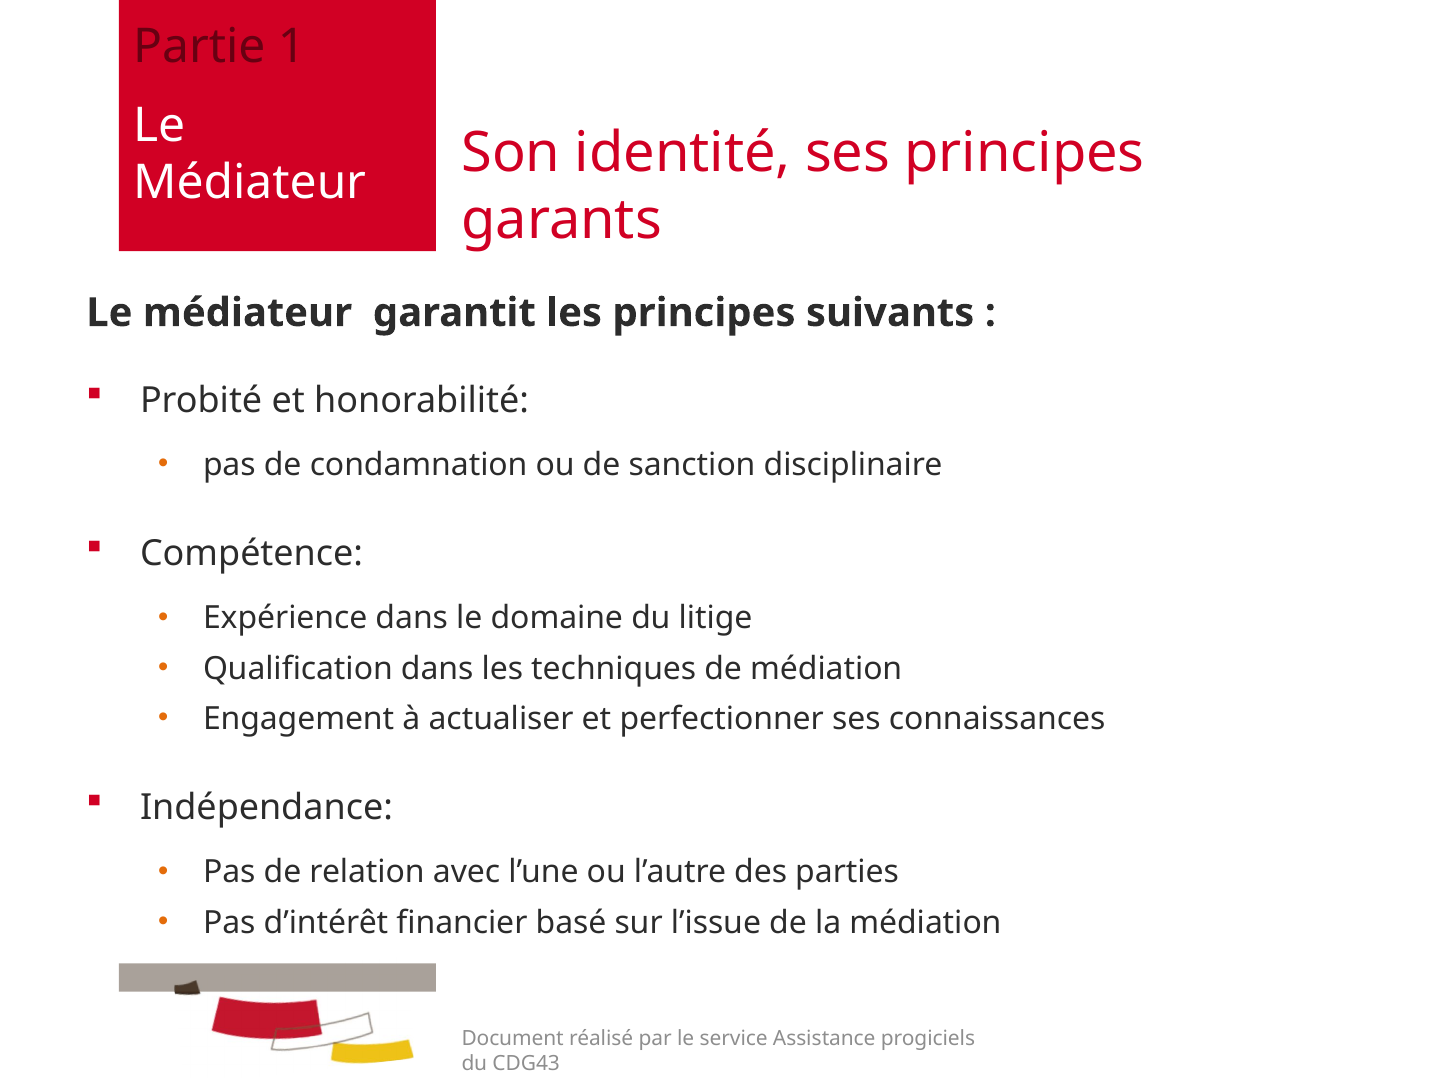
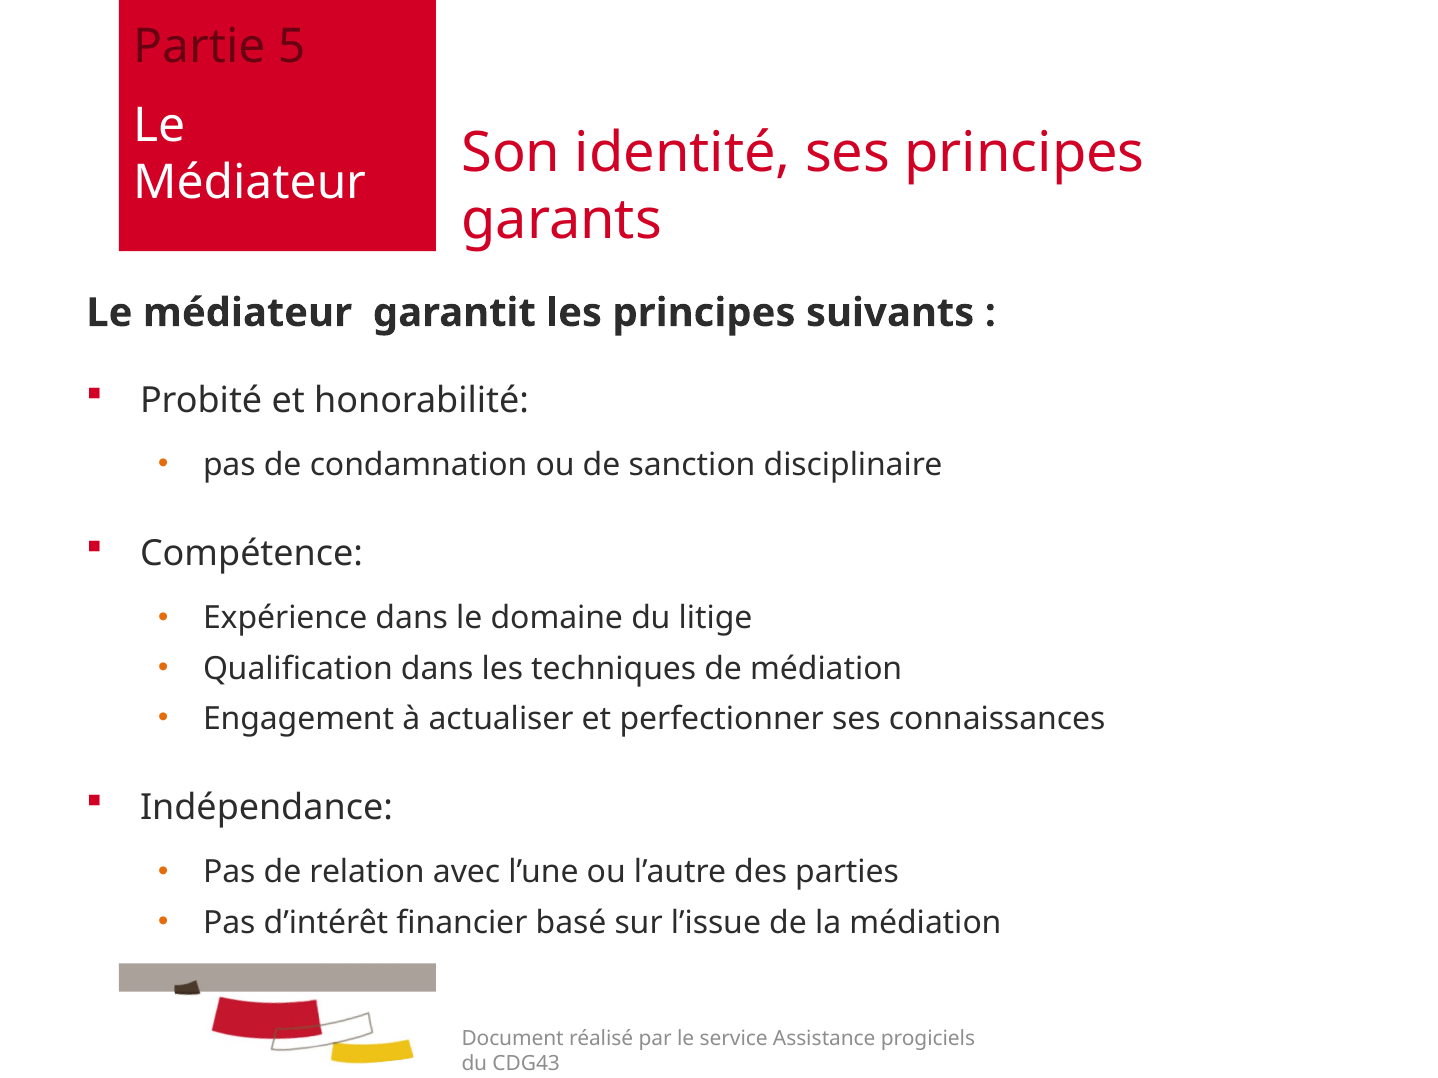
1: 1 -> 5 (292, 46)
